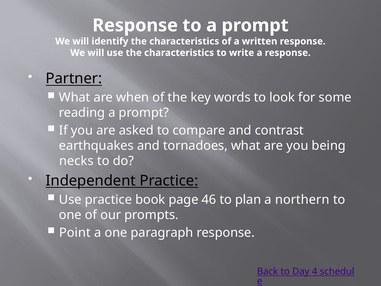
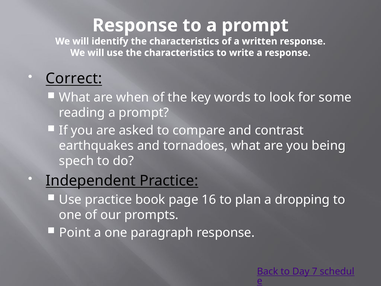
Partner: Partner -> Correct (74, 78)
necks: necks -> spech (76, 161)
46: 46 -> 16 (209, 199)
northern: northern -> dropping (302, 199)
4: 4 -> 7 (315, 271)
